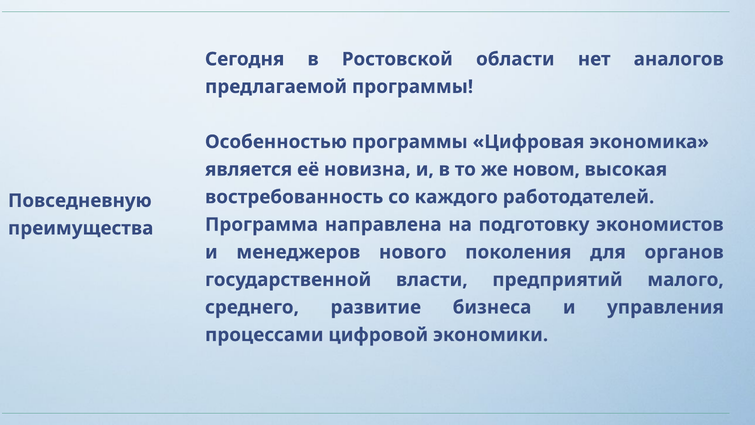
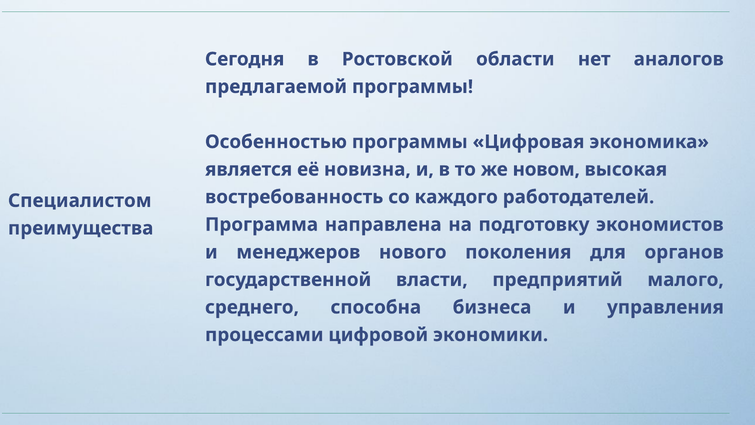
Повседневную: Повседневную -> Специалистом (80, 201)
развитие: развитие -> способна (376, 307)
